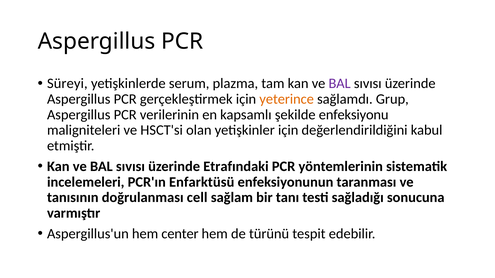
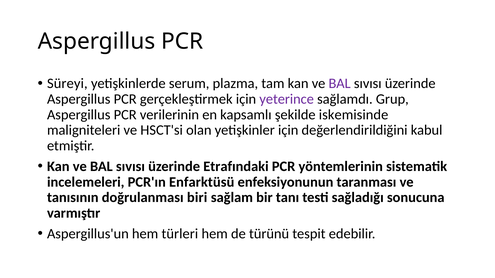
yeterince colour: orange -> purple (287, 99)
enfeksiyonu: enfeksiyonu -> iskemisinde (354, 115)
cell: cell -> biri (197, 198)
center: center -> türleri (180, 234)
